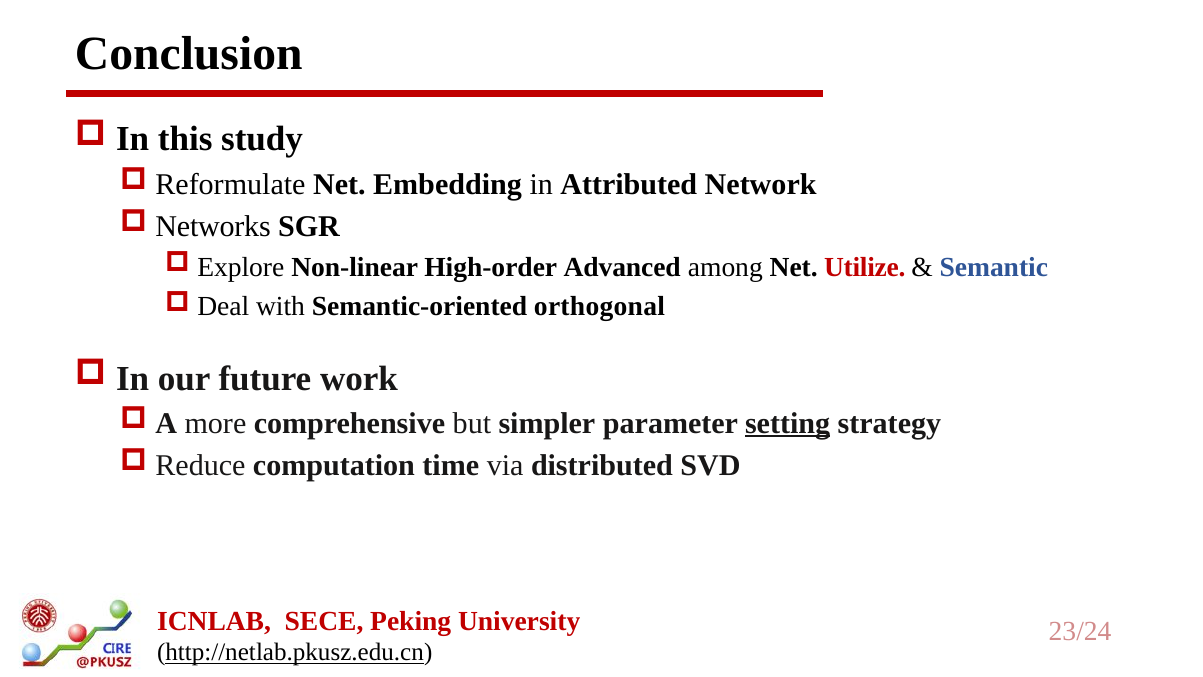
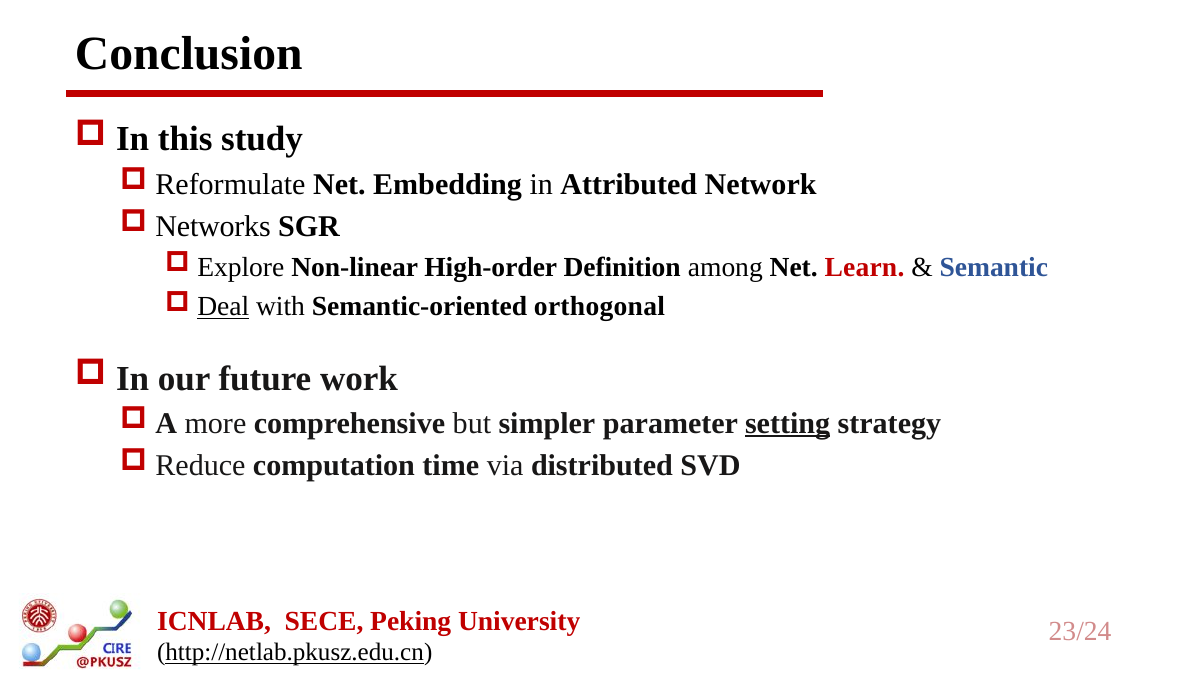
Advanced: Advanced -> Definition (622, 267)
Utilize: Utilize -> Learn (864, 267)
Deal underline: none -> present (223, 306)
